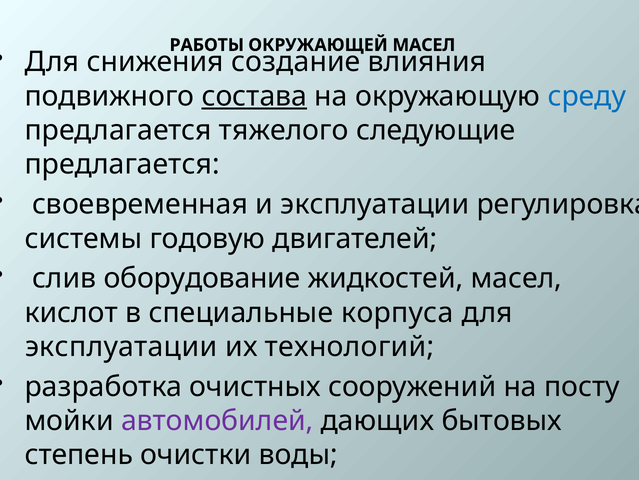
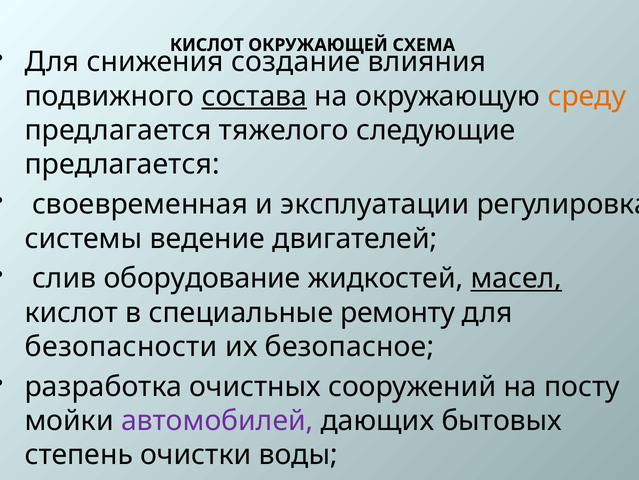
РАБОТЫ: РАБОТЫ -> КИСЛОТ (207, 45)
ОКРУЖАЮЩЕЙ МАСЕЛ: МАСЕЛ -> СХЕМА (424, 45)
среду colour: blue -> orange (587, 96)
годовую: годовую -> ведение (207, 238)
масел underline: none -> present (516, 278)
корпуса: корпуса -> ремонту (398, 312)
эксплуатации: эксплуатации -> безопасности (121, 346)
технологий: технологий -> безопасное (350, 346)
